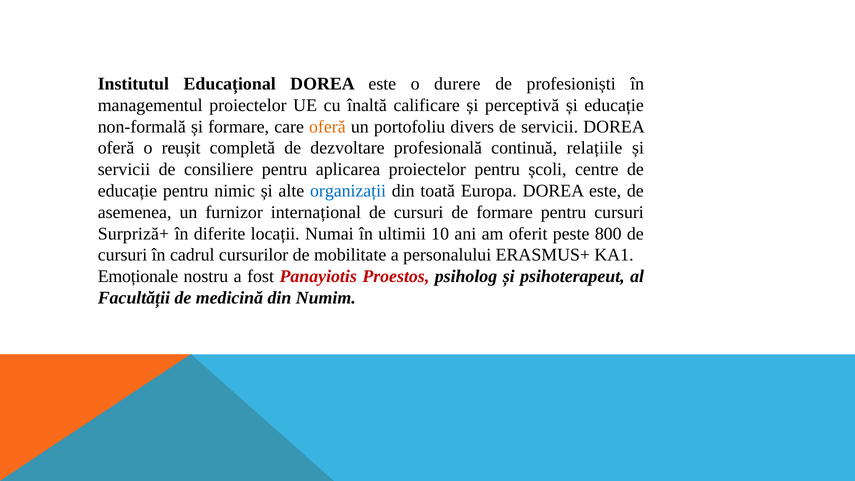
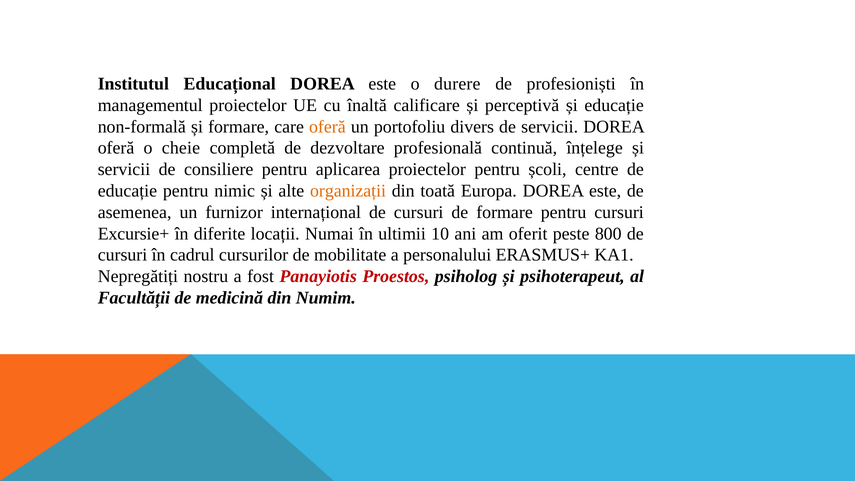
reușit: reușit -> cheie (181, 148)
relațiile: relațiile -> înțelege (595, 148)
organizații colour: blue -> orange (348, 191)
Surpriză+: Surpriză+ -> Excursie+ (134, 234)
Emoționale: Emoționale -> Nepregătiți (138, 276)
